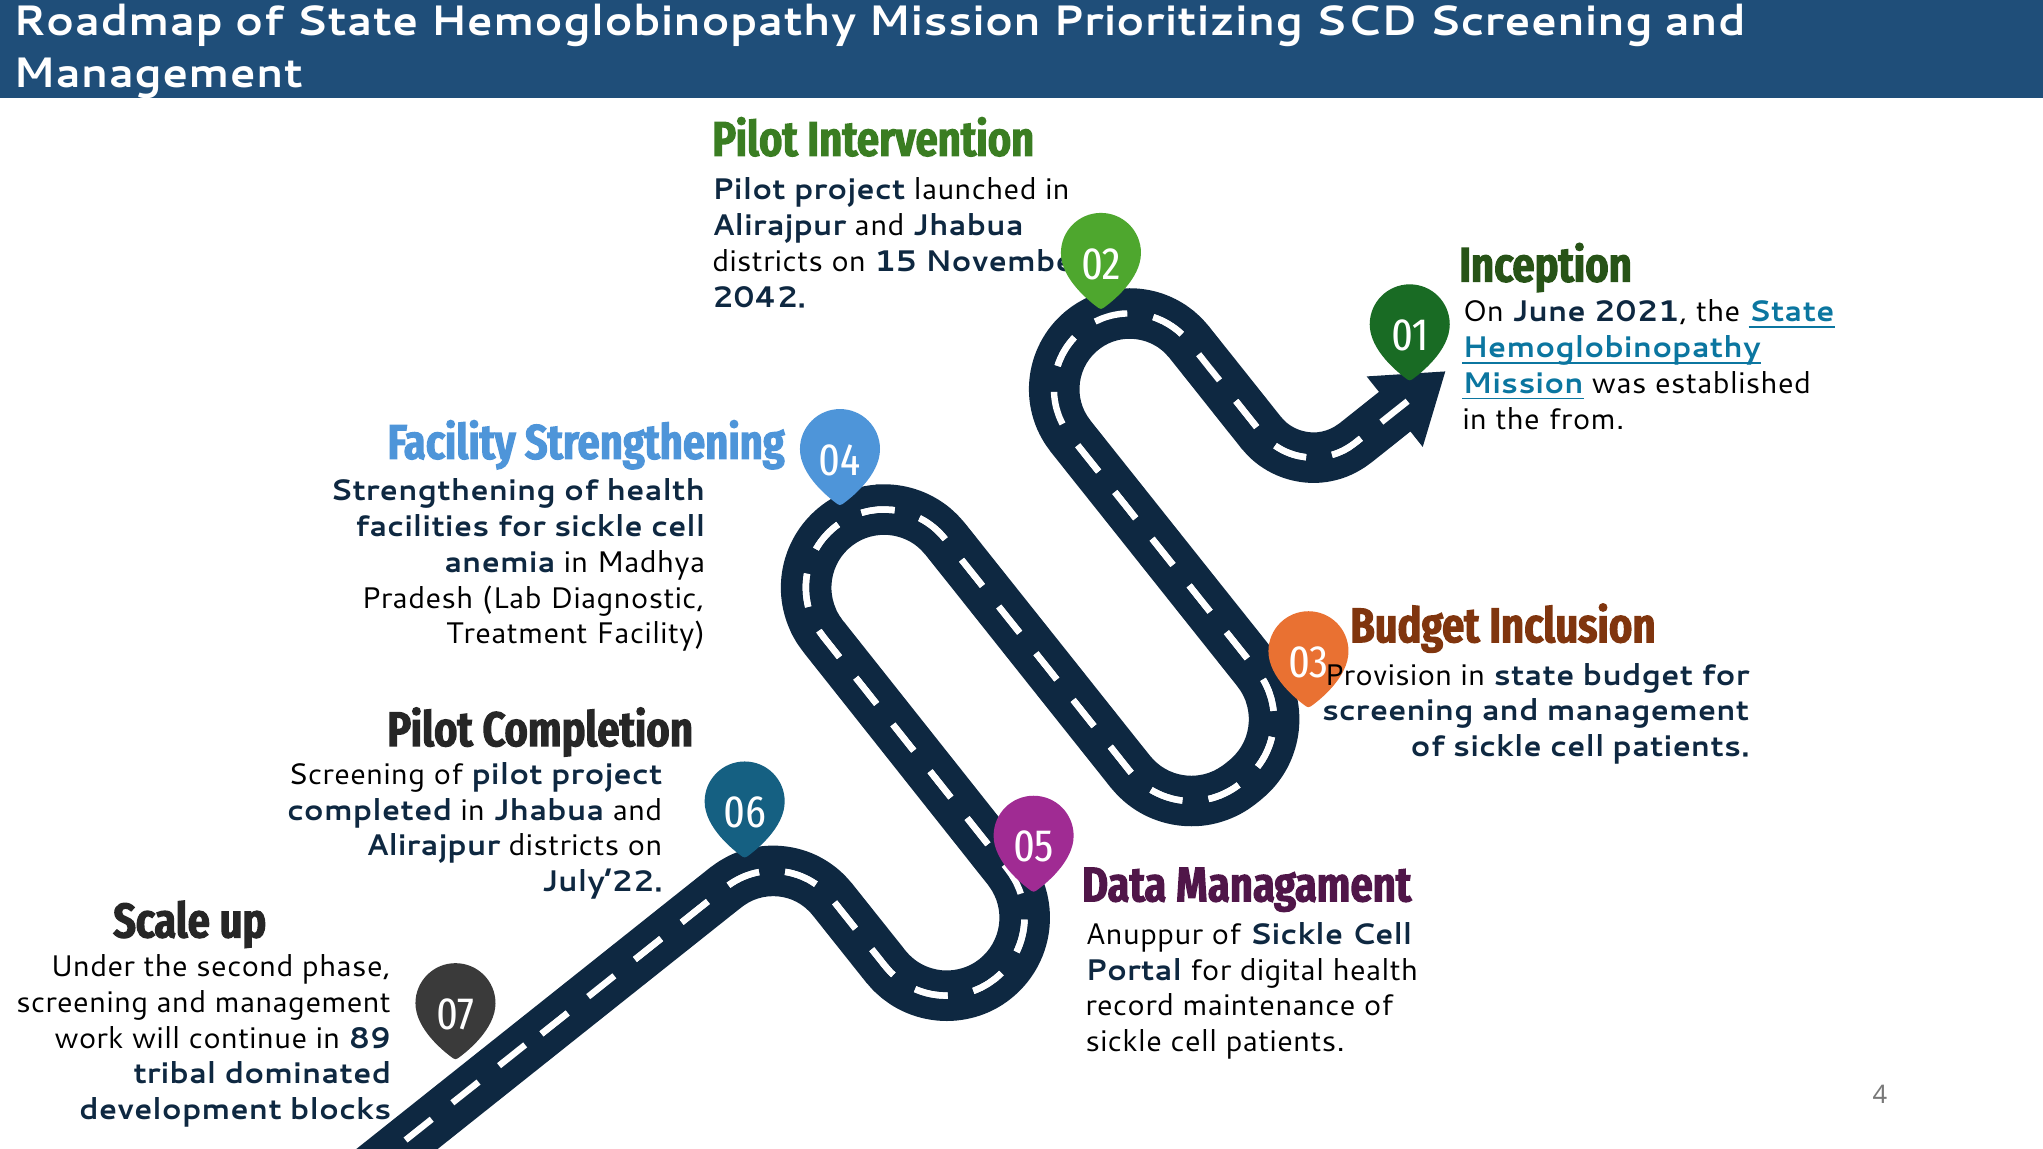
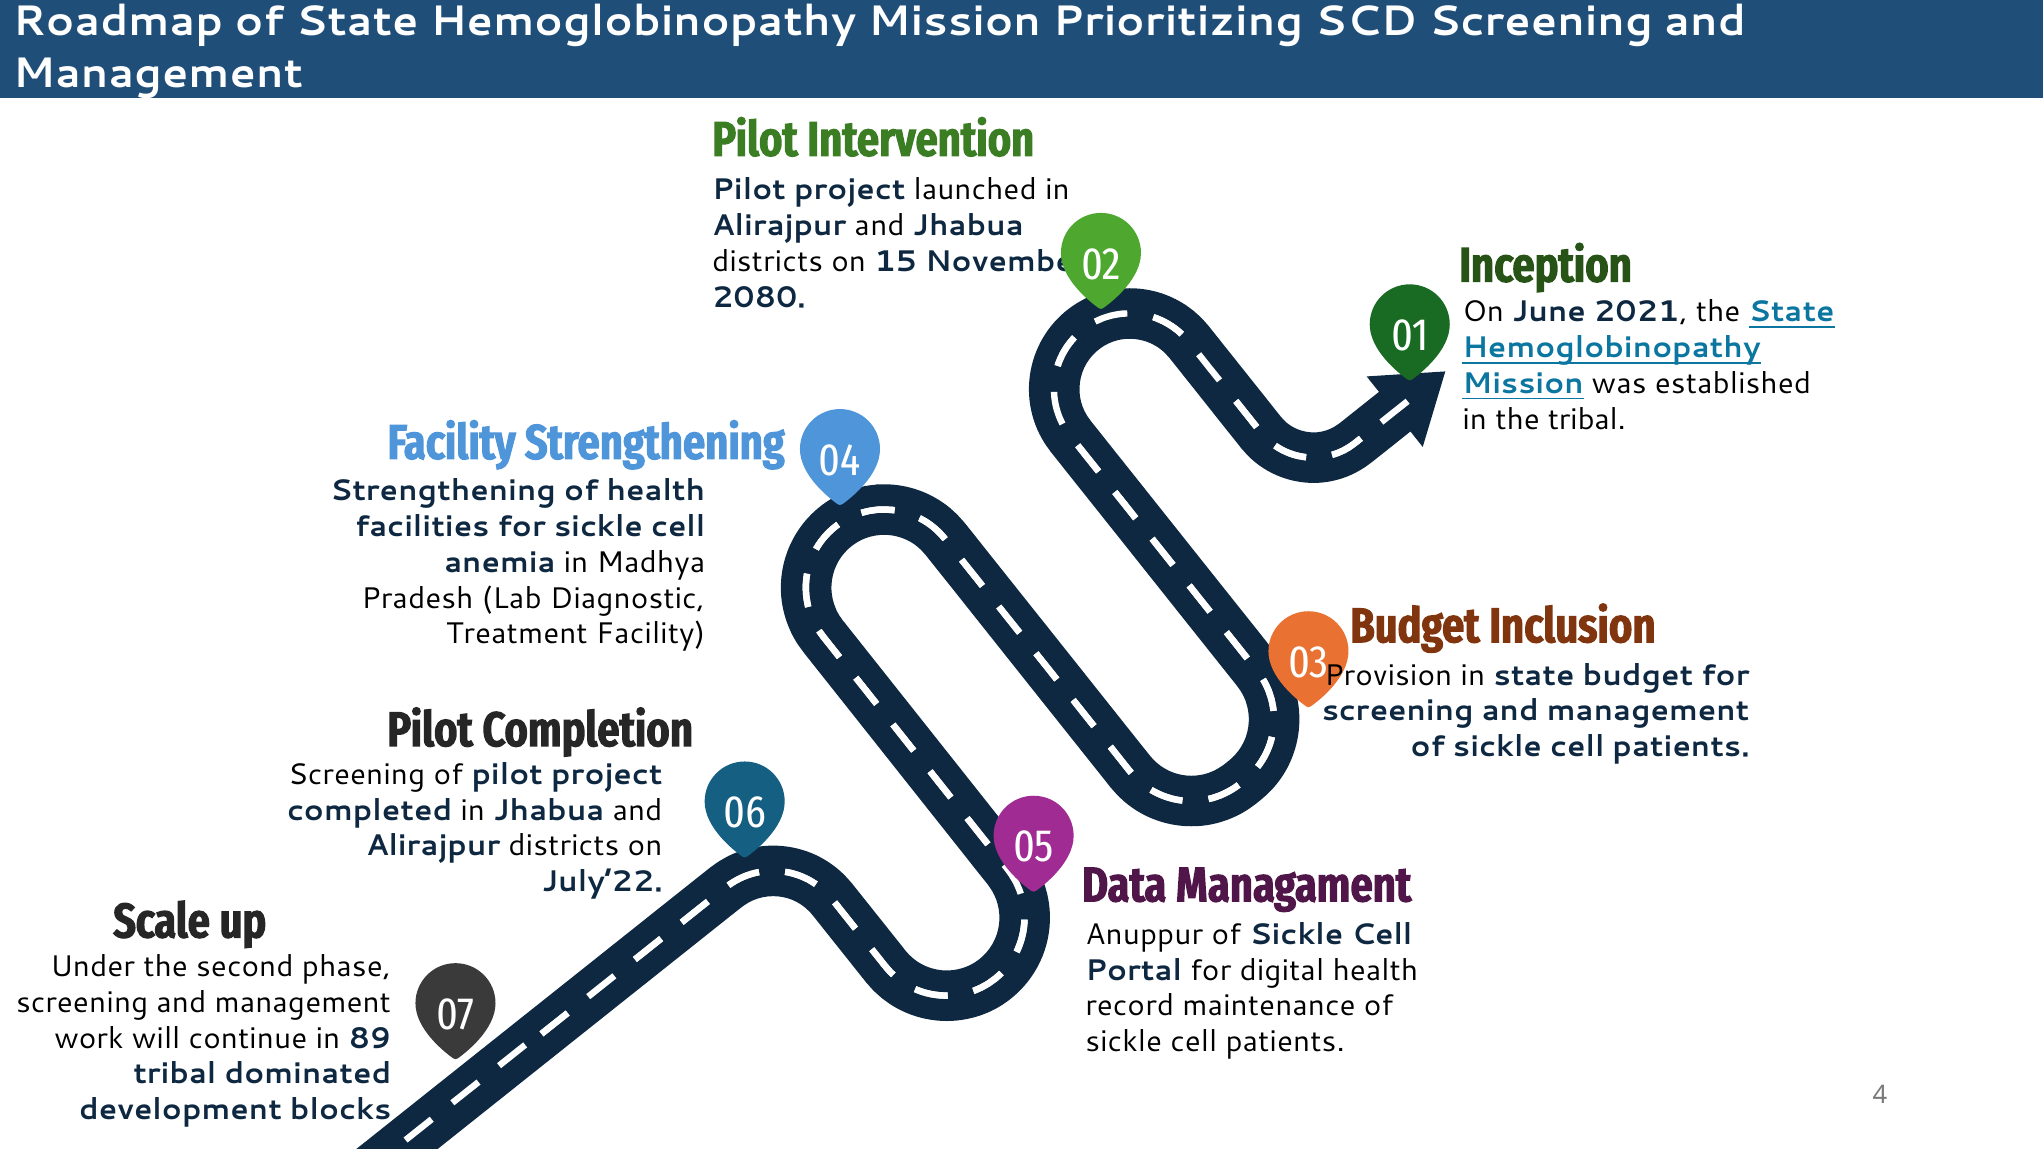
2042: 2042 -> 2080 (759, 297)
the from: from -> tribal (1587, 419)
